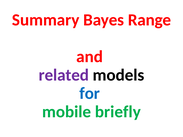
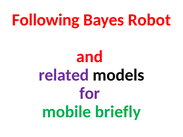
Summary: Summary -> Following (46, 20)
Range: Range -> Robot (149, 20)
for colour: blue -> purple (90, 94)
